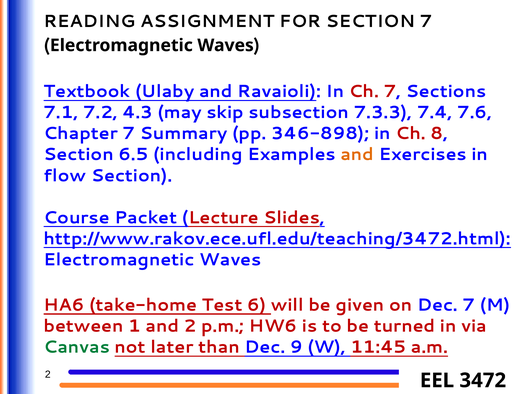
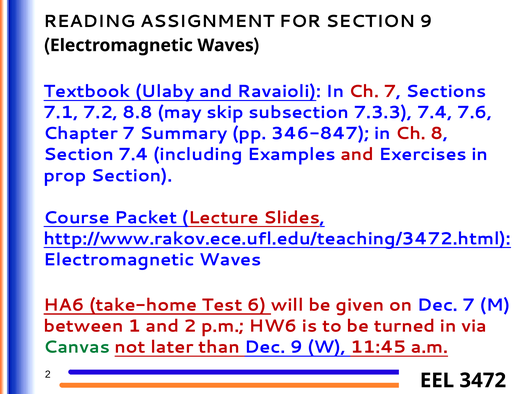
SECTION 7: 7 -> 9 (426, 21)
4.3: 4.3 -> 8.8 (138, 113)
346-898: 346-898 -> 346-847 (320, 134)
Section 6.5: 6.5 -> 7.4 (134, 155)
and colour: orange -> red (357, 155)
flow: flow -> prop (65, 176)
